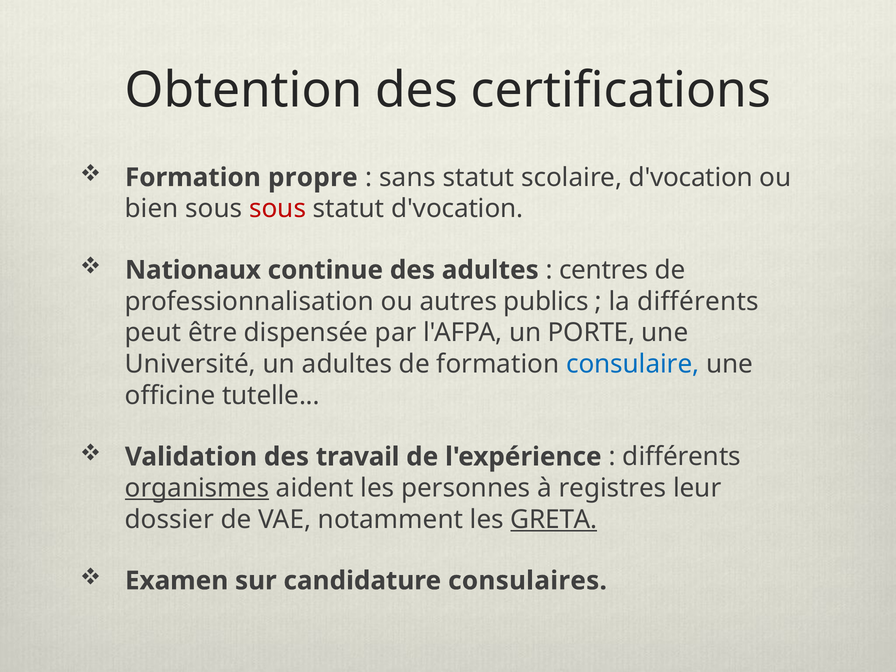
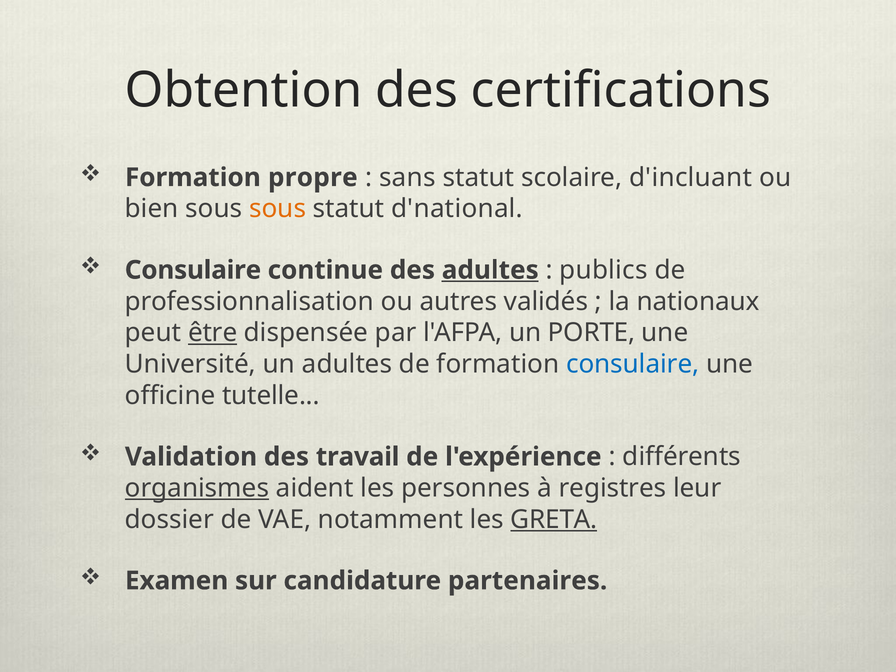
scolaire d'vocation: d'vocation -> d'incluant (691, 177)
sous colour: red -> orange (278, 209)
statut d'vocation: d'vocation -> d'national (457, 209)
Nationaux: Nationaux -> Consulaire (193, 270)
adultes underline: none -> present (490, 270)
centres: centres -> publics (604, 270)
publics: publics -> validés (546, 301)
la différents: différents -> nationaux (698, 301)
être underline: none -> present (213, 333)
consulaires: consulaires -> partenaires (528, 581)
